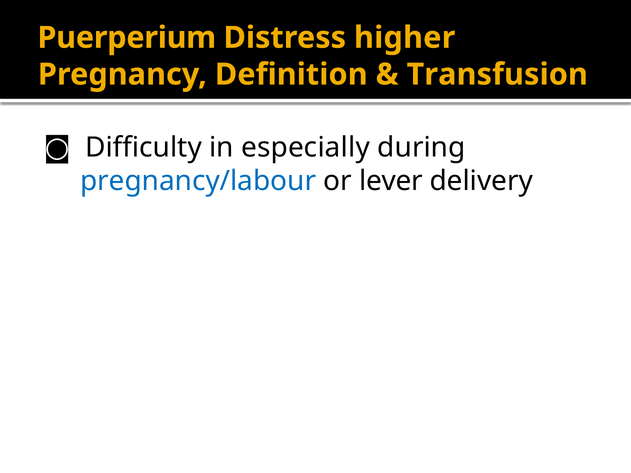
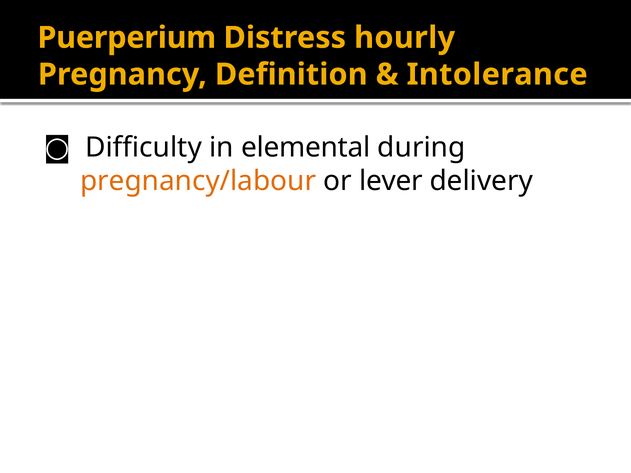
higher: higher -> hourly (405, 38)
Transfusion: Transfusion -> Intolerance (497, 74)
especially: especially -> elemental (306, 148)
pregnancy/labour colour: blue -> orange (198, 181)
